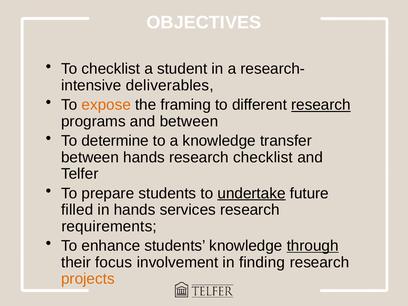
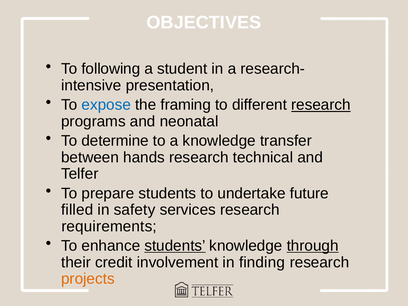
To checklist: checklist -> following (111, 69)
deliverables: deliverables -> presentation (170, 85)
expose colour: orange -> blue (106, 105)
and between: between -> neonatal (189, 121)
research checklist: checklist -> technical (263, 157)
undertake underline: present -> none (252, 193)
in hands: hands -> safety (135, 210)
students underline: none -> present (175, 246)
focus: focus -> credit (114, 262)
